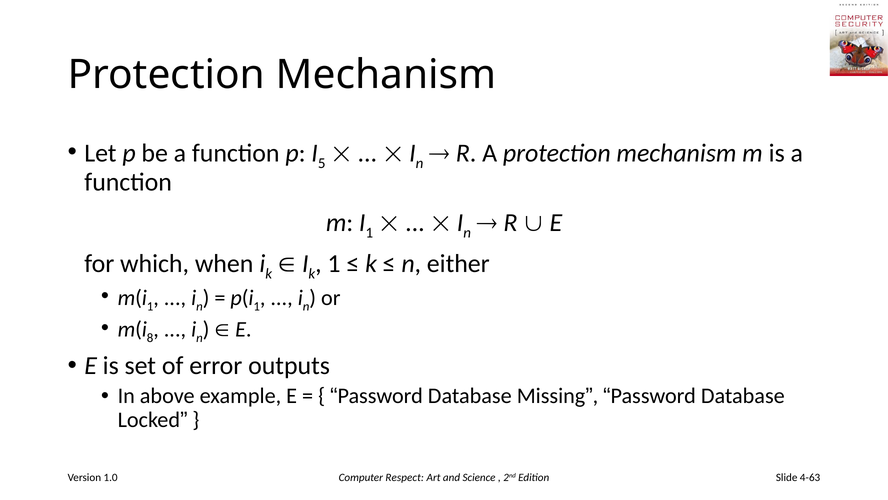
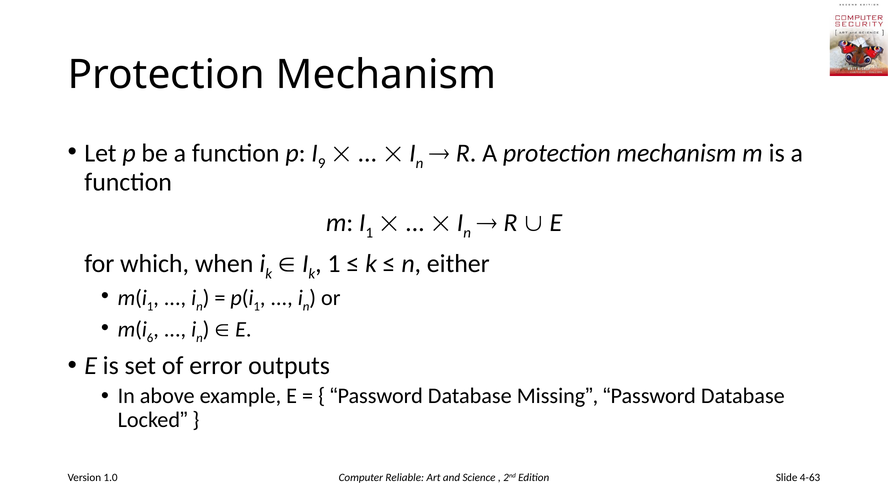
5: 5 -> 9 (322, 163)
8: 8 -> 6 (150, 338)
Respect: Respect -> Reliable (405, 477)
